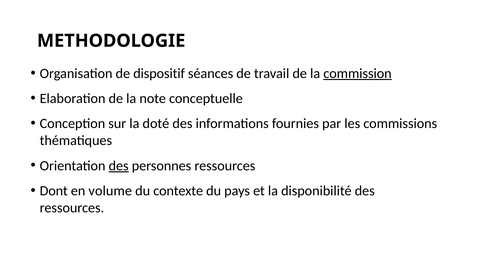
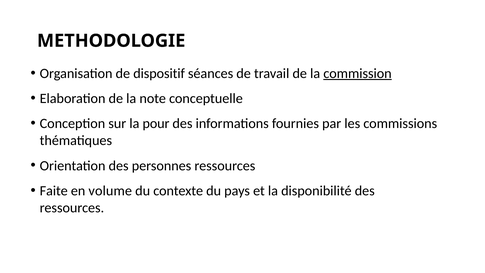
doté: doté -> pour (156, 124)
des underline: present -> none (119, 166)
Dont: Dont -> Faite (54, 191)
